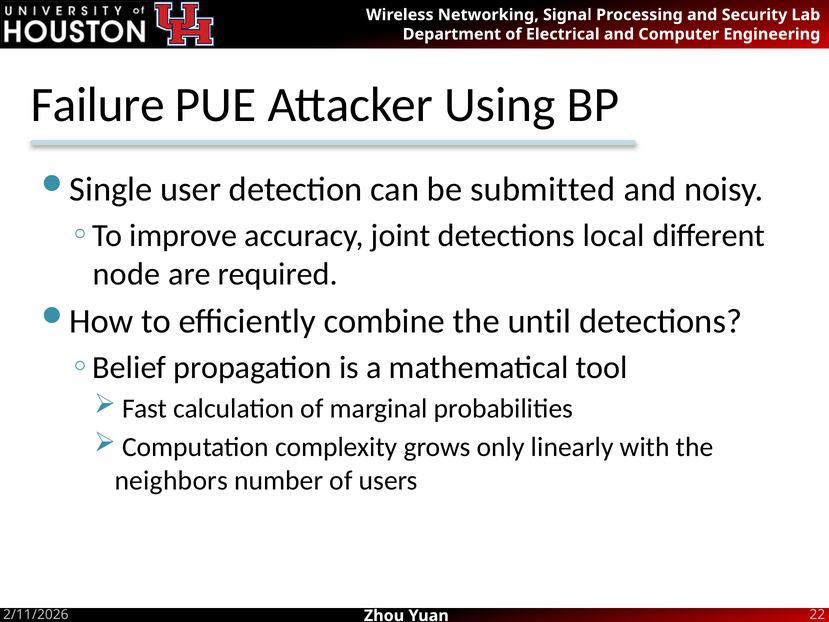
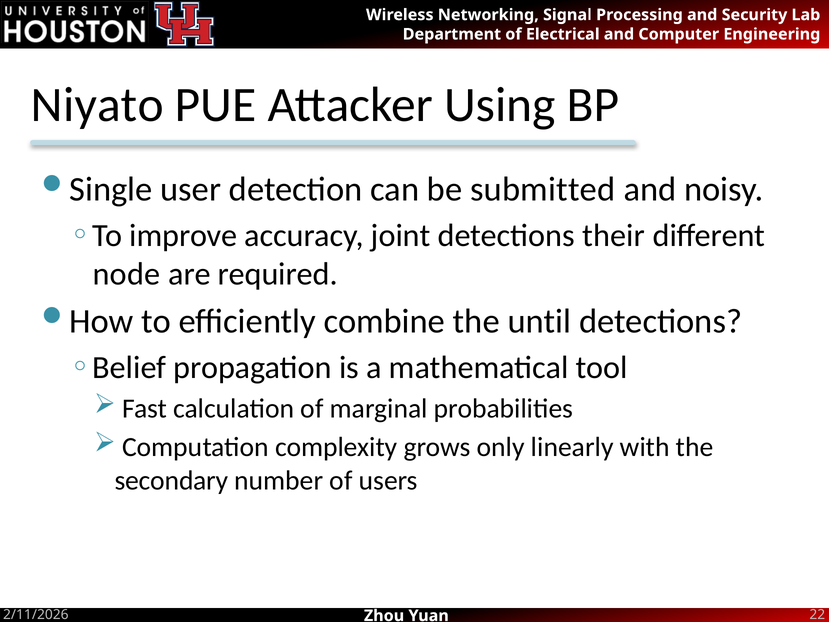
Failure: Failure -> Niyato (97, 105)
local: local -> their (614, 235)
neighbors: neighbors -> secondary (172, 480)
